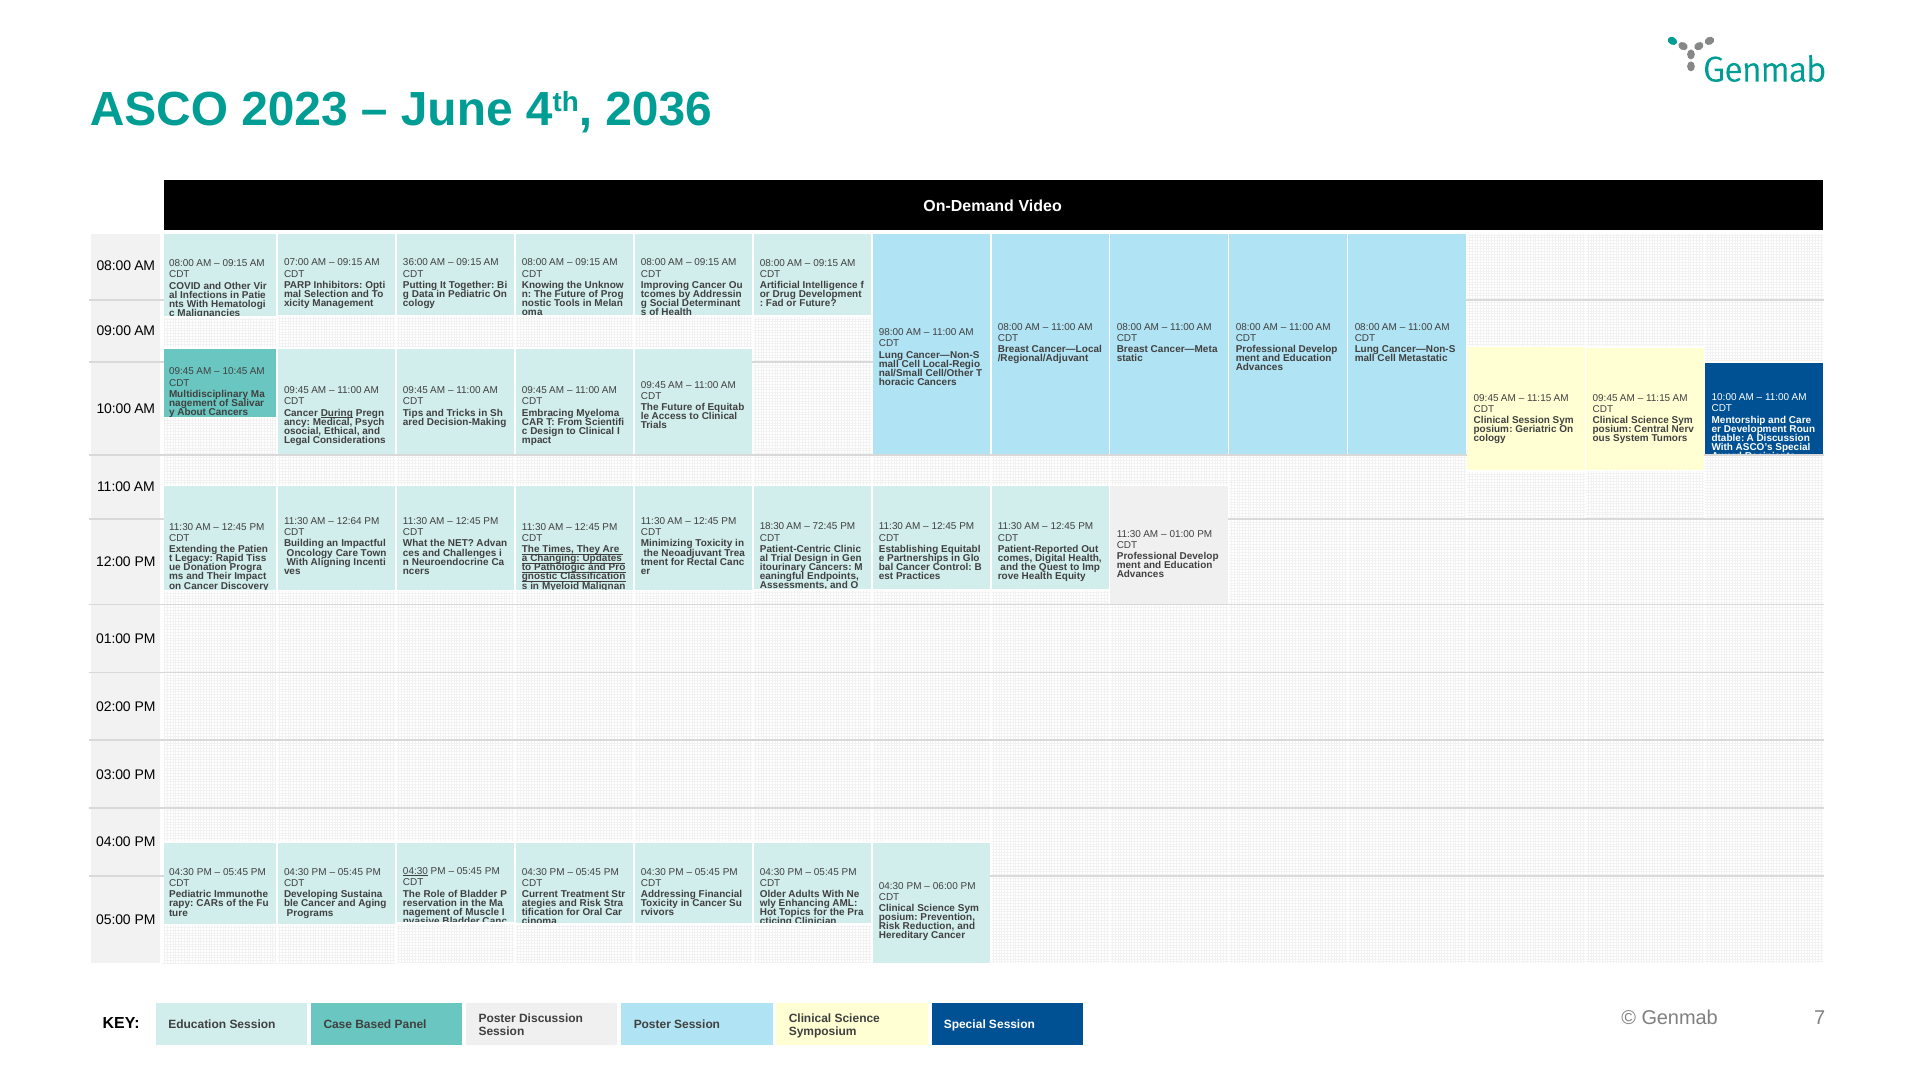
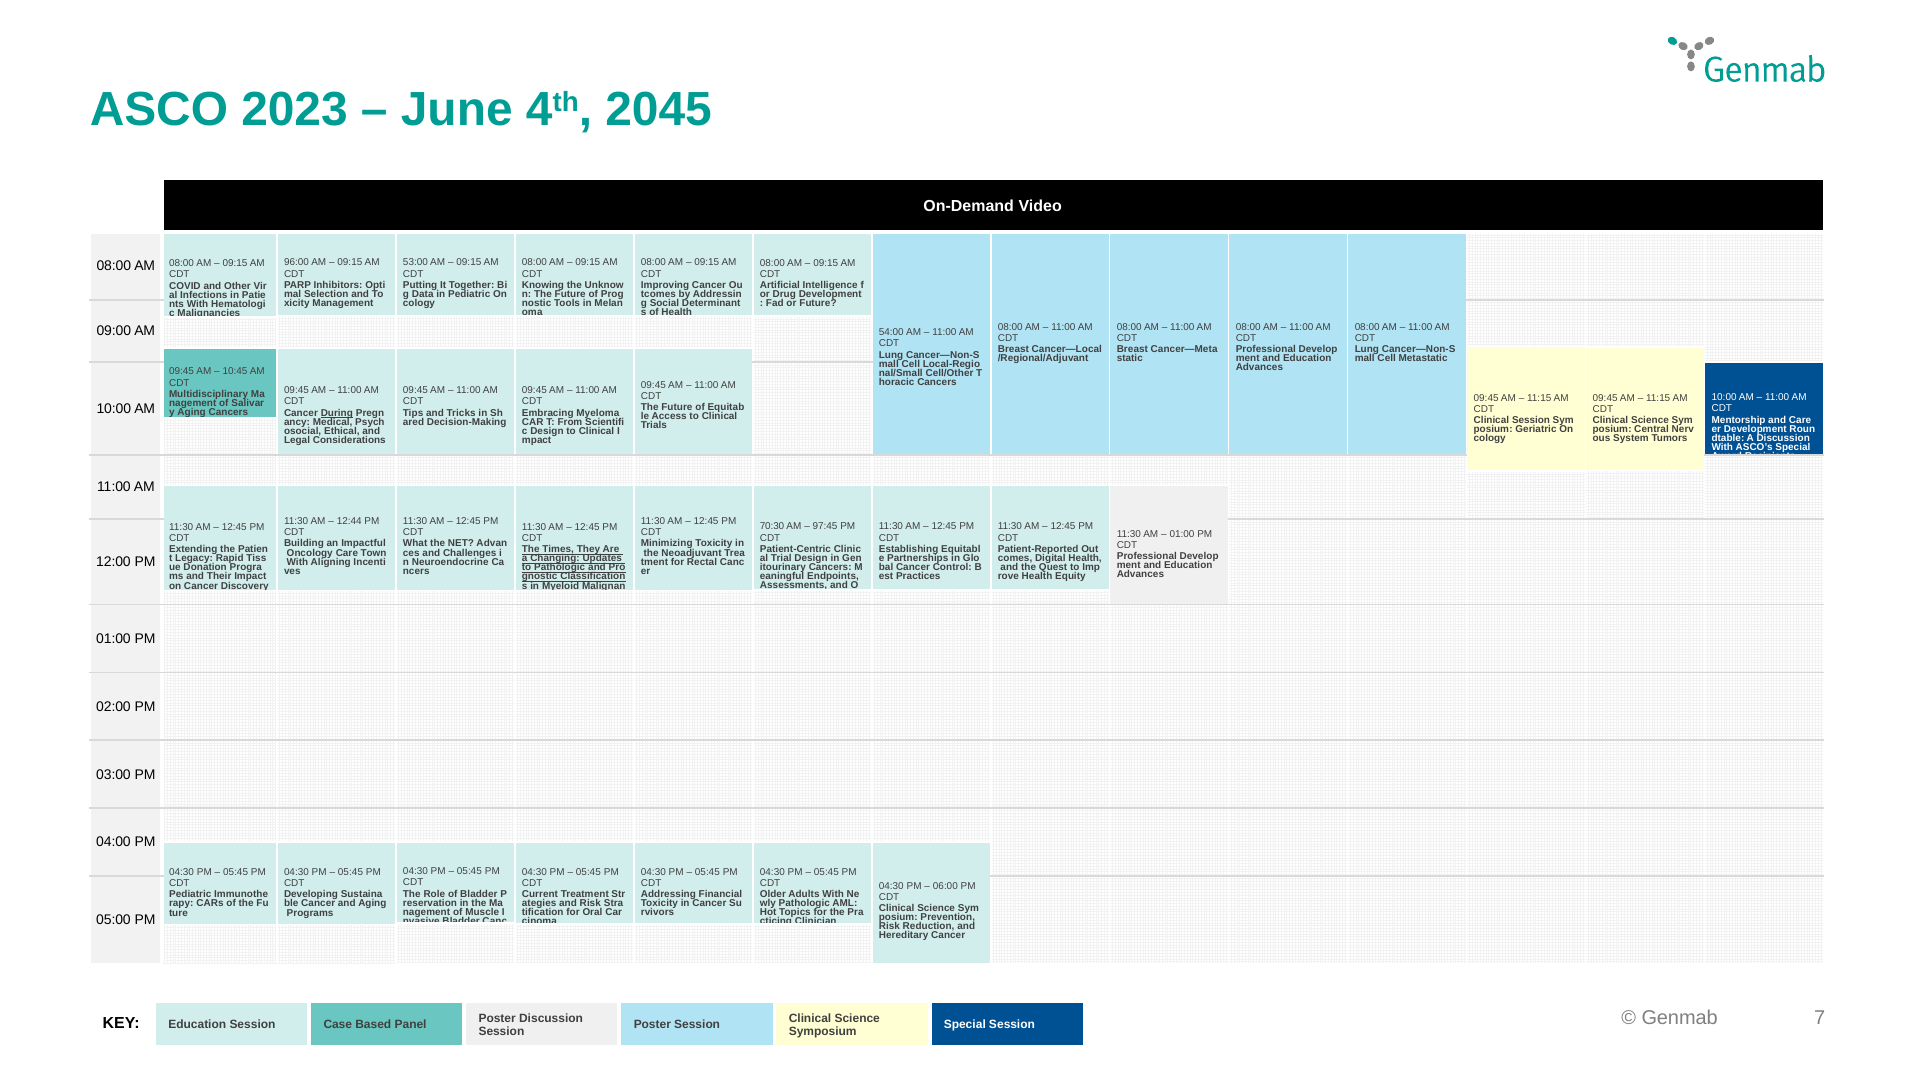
2036: 2036 -> 2045 (659, 110)
07:00: 07:00 -> 96:00 (296, 263)
36:00: 36:00 -> 53:00 (415, 263)
98:00: 98:00 -> 54:00 (891, 332)
About: About -> Aging (192, 412)
12:64: 12:64 -> 12:44 (349, 521)
18:30: 18:30 -> 70:30 (772, 527)
72:45: 72:45 -> 97:45 (825, 527)
04:30 underline: present -> none (415, 872)
Enhancing: Enhancing -> Pathologic (804, 904)
